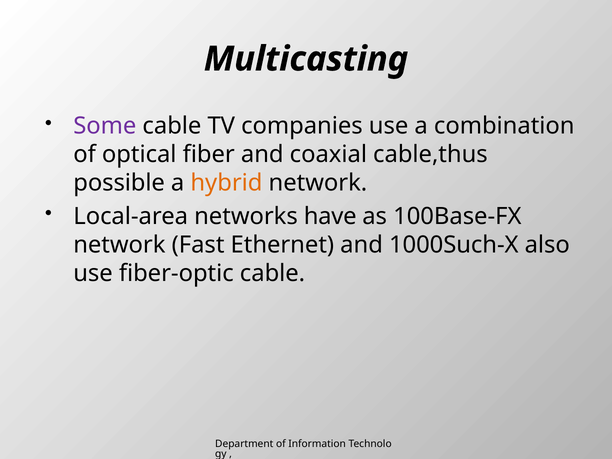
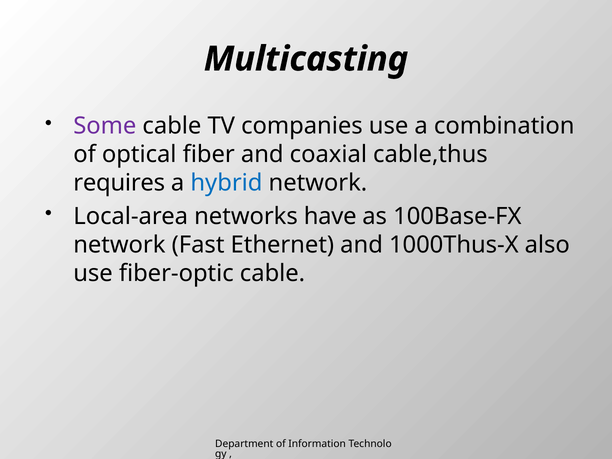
possible: possible -> requires (119, 183)
hybrid colour: orange -> blue (226, 183)
1000Such-X: 1000Such-X -> 1000Thus-X (454, 245)
